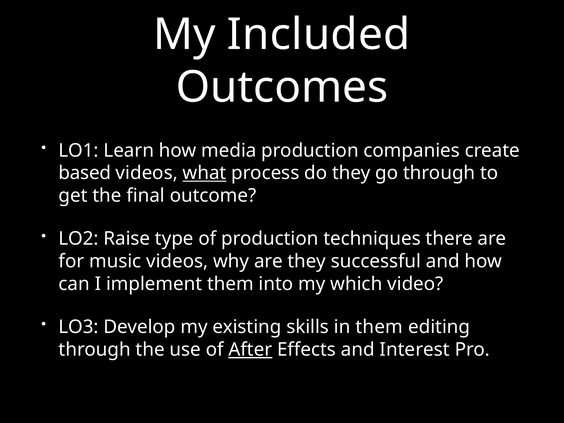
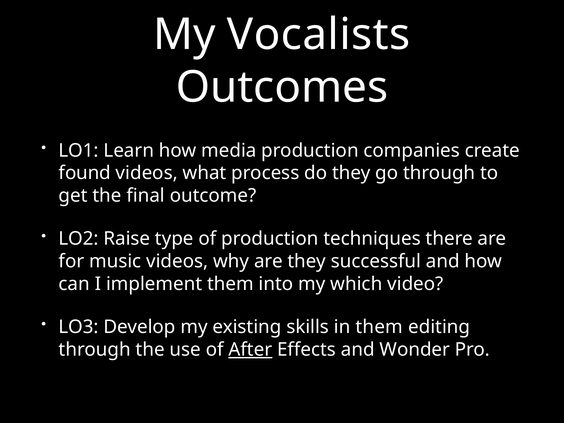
Included: Included -> Vocalists (319, 34)
based: based -> found (85, 173)
what underline: present -> none (205, 173)
Interest: Interest -> Wonder (415, 350)
